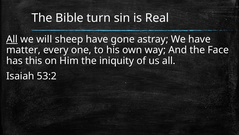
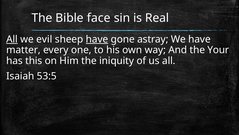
turn: turn -> face (99, 18)
will: will -> evil (44, 39)
have underline: none -> present (97, 39)
Face: Face -> Your (218, 50)
53:2: 53:2 -> 53:5 (47, 76)
